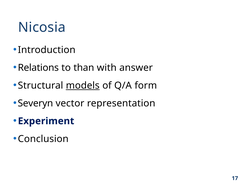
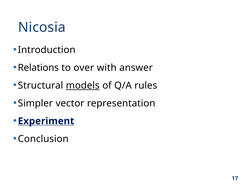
than: than -> over (84, 68)
form: form -> rules (146, 86)
Severyn: Severyn -> Simpler (35, 103)
Experiment underline: none -> present (46, 121)
